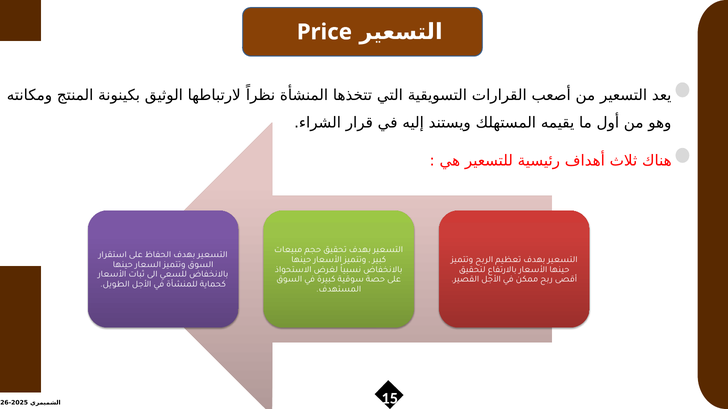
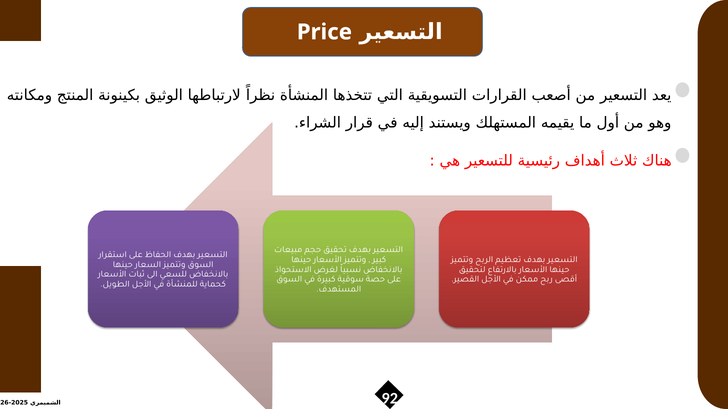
15: 15 -> 92 (390, 399)
